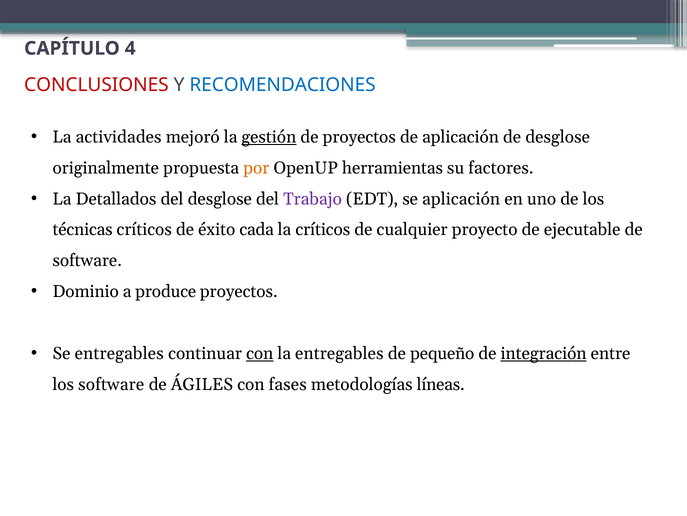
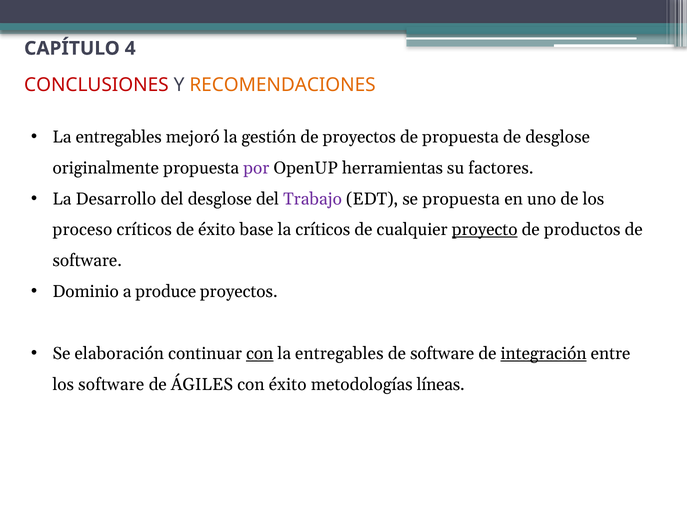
RECOMENDACIONES colour: blue -> orange (283, 85)
actividades: actividades -> entregables (119, 137)
gestión underline: present -> none (269, 137)
de aplicación: aplicación -> propuesta (461, 137)
por colour: orange -> purple (256, 168)
Detallados: Detallados -> Desarrollo (116, 199)
se aplicación: aplicación -> propuesta (461, 199)
técnicas: técnicas -> proceso (82, 229)
cada: cada -> base (257, 229)
proyecto underline: none -> present (485, 229)
ejecutable: ejecutable -> productos (582, 229)
Se entregables: entregables -> elaboración (119, 353)
pequeño: pequeño -> software (442, 353)
con fases: fases -> éxito (288, 384)
